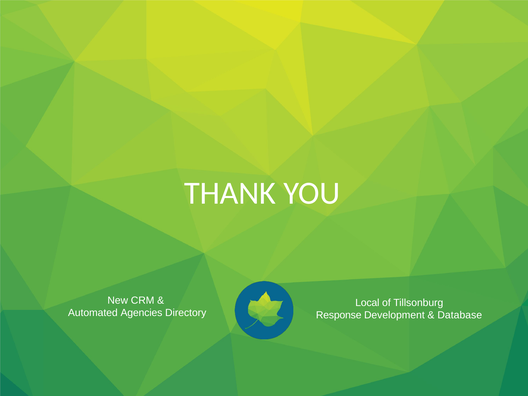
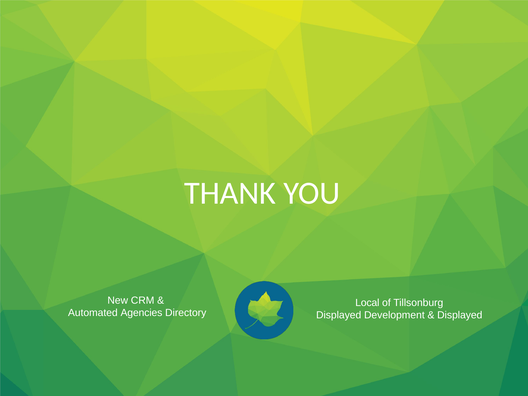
Response: Response -> Displayed (339, 315)
Database: Database -> Displayed (460, 315)
